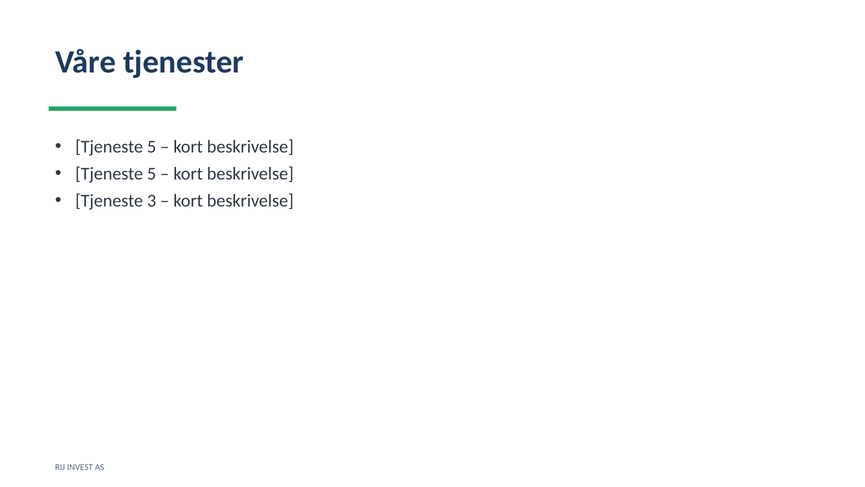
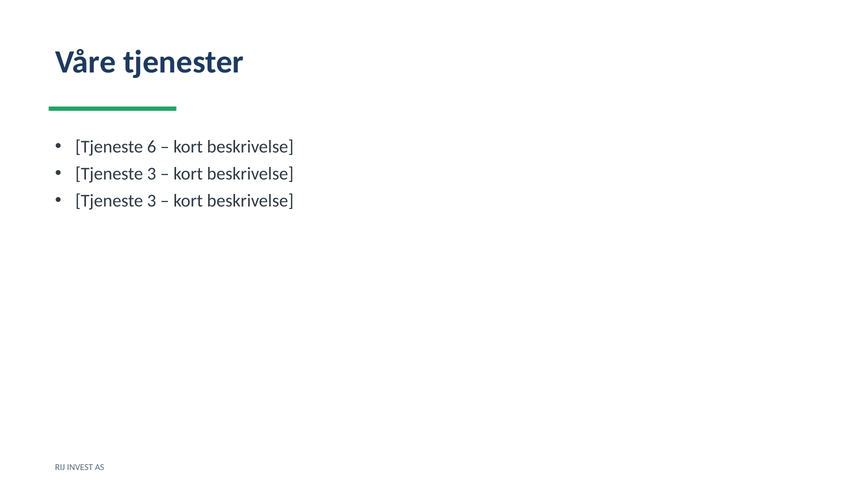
5: 5 -> 6 (152, 147)
5: 5 -> 3 (152, 174)
